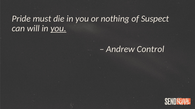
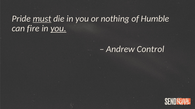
must underline: none -> present (42, 19)
Suspect: Suspect -> Humble (155, 19)
will: will -> fire (33, 29)
